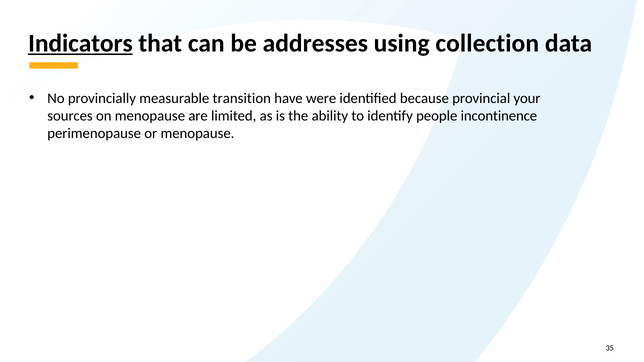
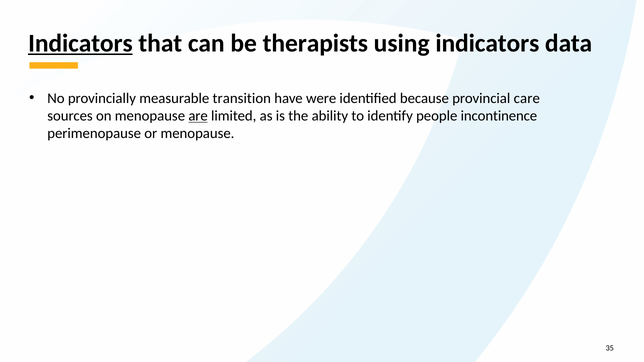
addresses: addresses -> therapists (315, 43)
using collection: collection -> indicators (487, 43)
your: your -> care (527, 98)
are underline: none -> present (198, 116)
